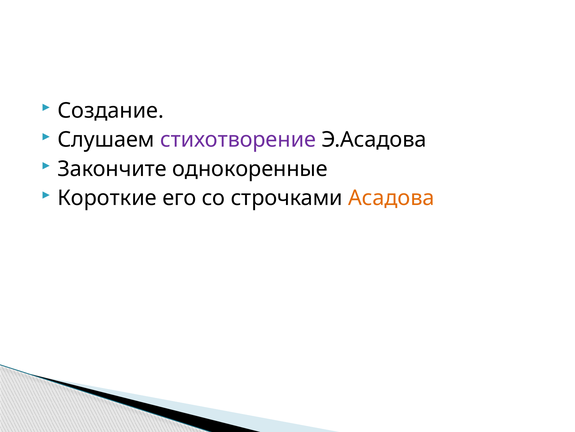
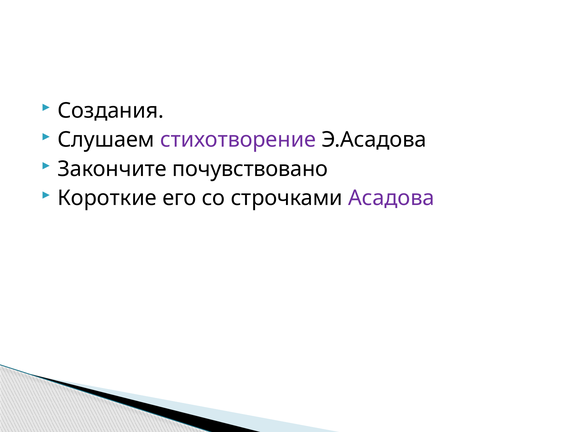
Создание: Создание -> Создания (111, 110)
однокоренные: однокоренные -> почувствовано (250, 169)
Асадова colour: orange -> purple (391, 198)
